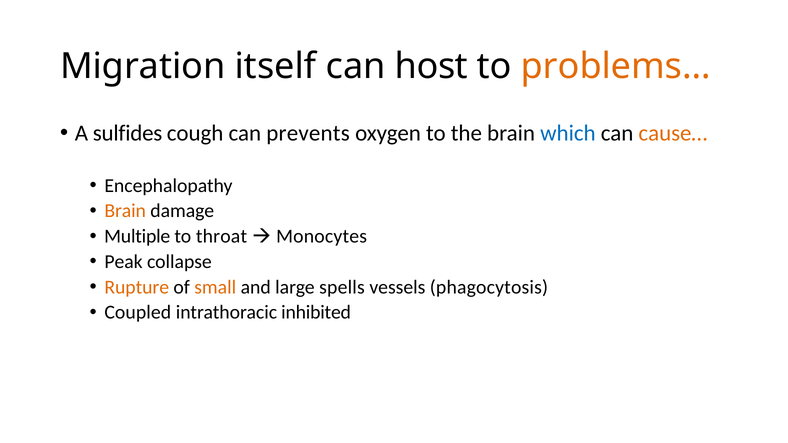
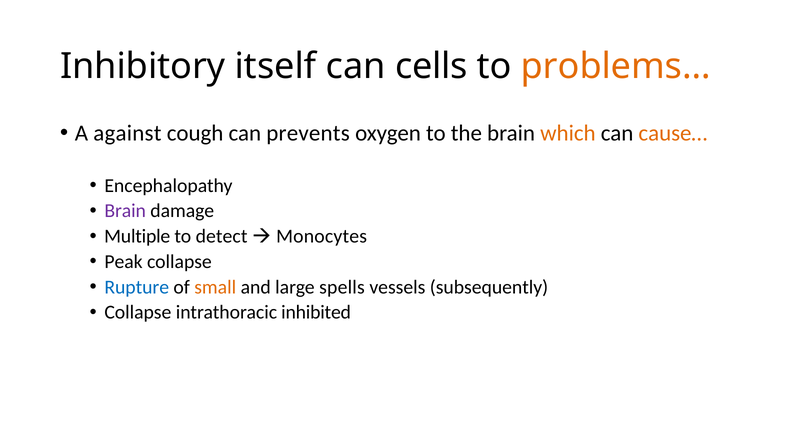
Migration: Migration -> Inhibitory (143, 66)
host: host -> cells (431, 66)
sulfides: sulfides -> against (127, 133)
which colour: blue -> orange (568, 133)
Brain colour: orange -> purple (125, 211)
throat: throat -> detect (222, 236)
Rupture colour: orange -> blue (137, 287)
phagocytosis: phagocytosis -> subsequently (489, 287)
Coupled: Coupled -> Collapse (138, 313)
